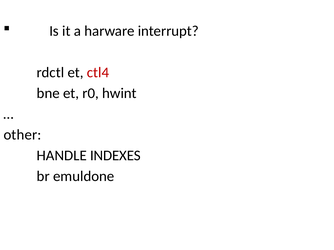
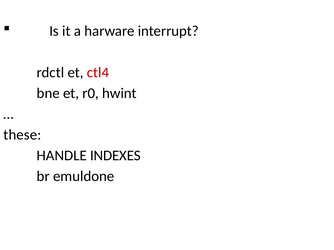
other: other -> these (22, 135)
